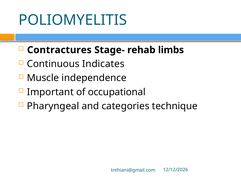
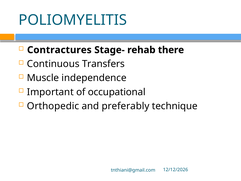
limbs: limbs -> there (171, 50)
Indicates: Indicates -> Transfers (103, 64)
Pharyngeal: Pharyngeal -> Orthopedic (53, 106)
categories: categories -> preferably (126, 106)
